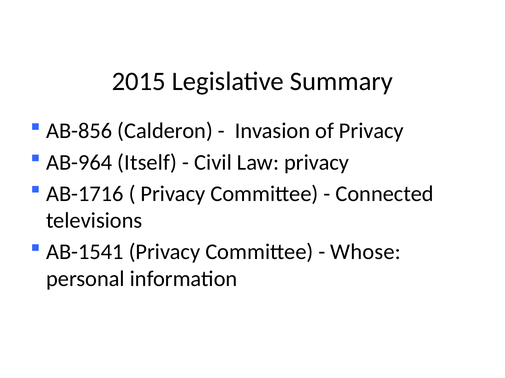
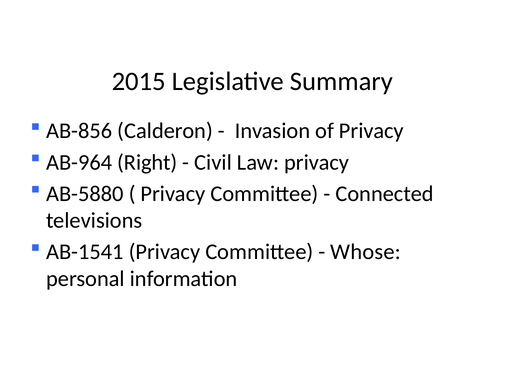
Itself: Itself -> Right (147, 163)
AB-1716: AB-1716 -> AB-5880 (85, 194)
